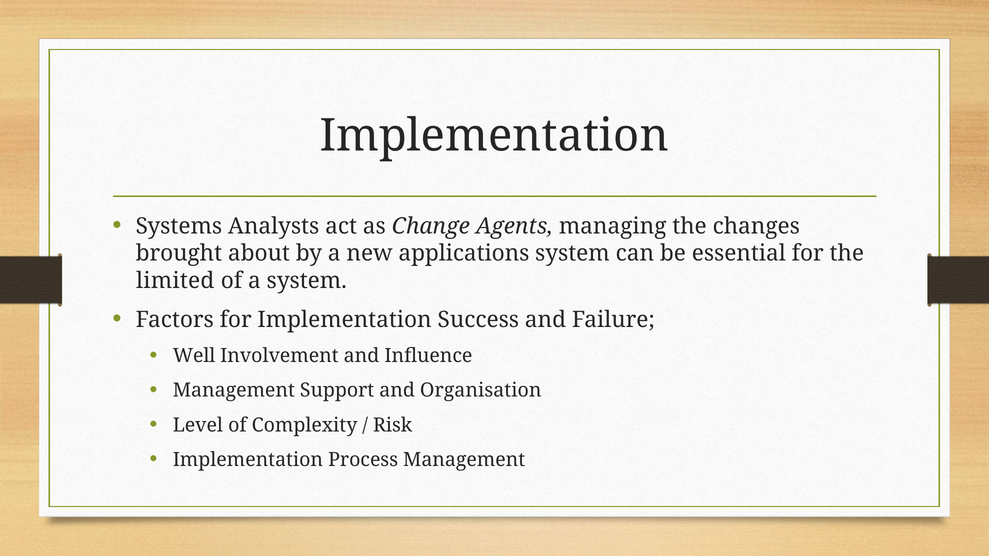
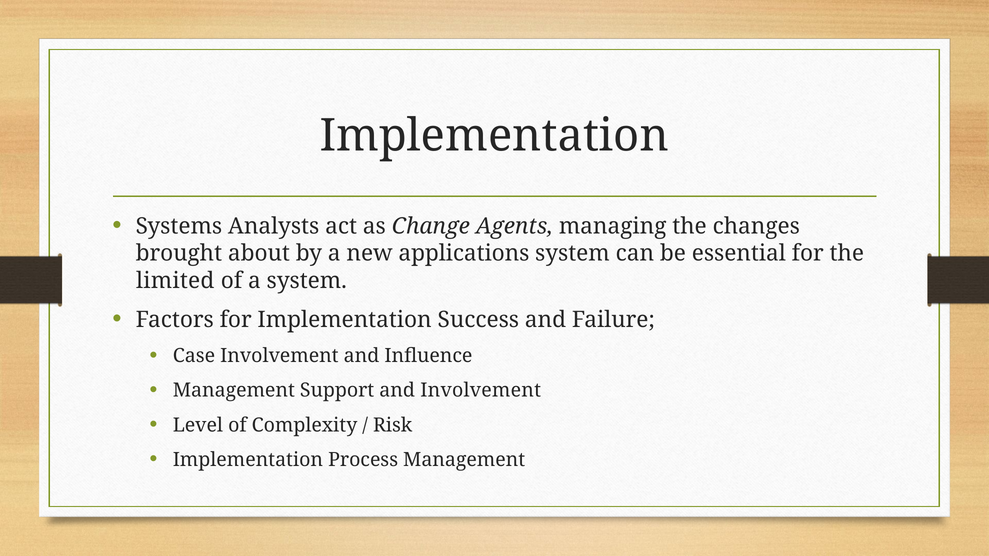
Well: Well -> Case (194, 356)
and Organisation: Organisation -> Involvement (481, 391)
